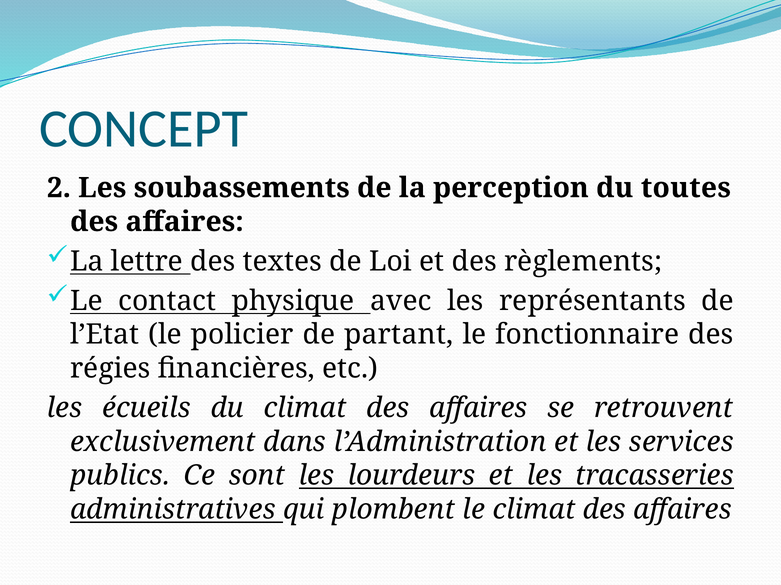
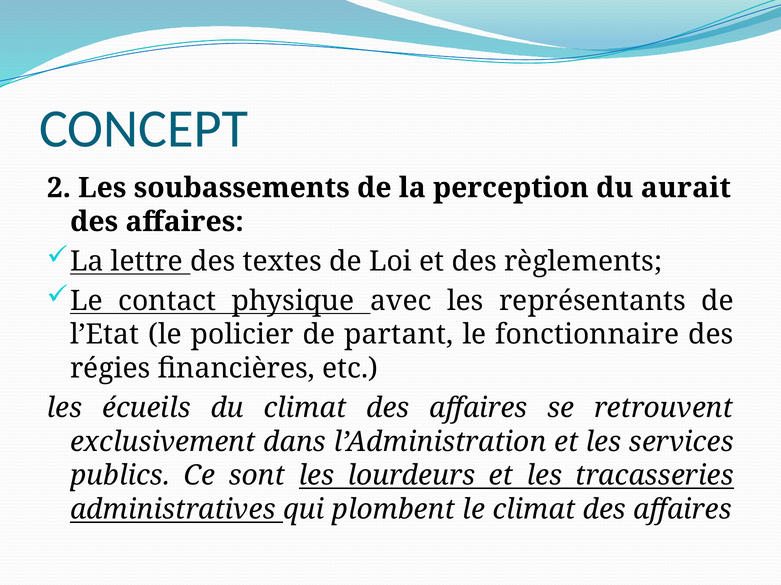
toutes: toutes -> aurait (686, 188)
